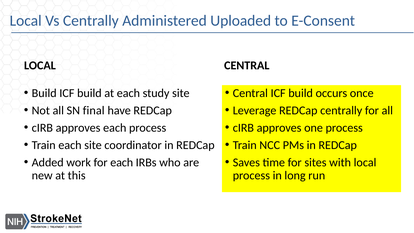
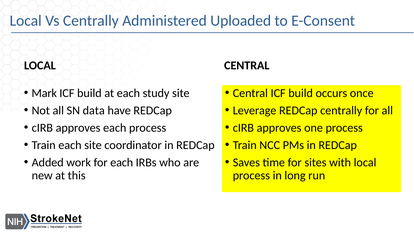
Build: Build -> Mark (44, 93)
final: final -> data (94, 110)
